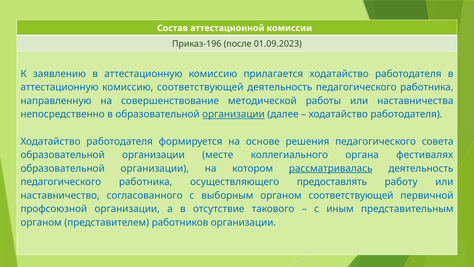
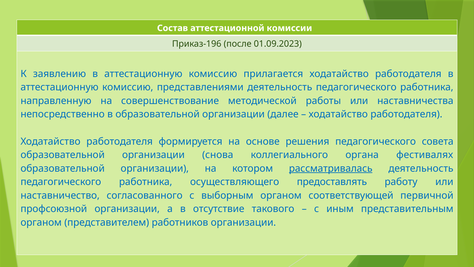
комиссию соответствующей: соответствующей -> представлениями (200, 87)
организации underline: present -> none (234, 114)
месте: месте -> снова (218, 155)
